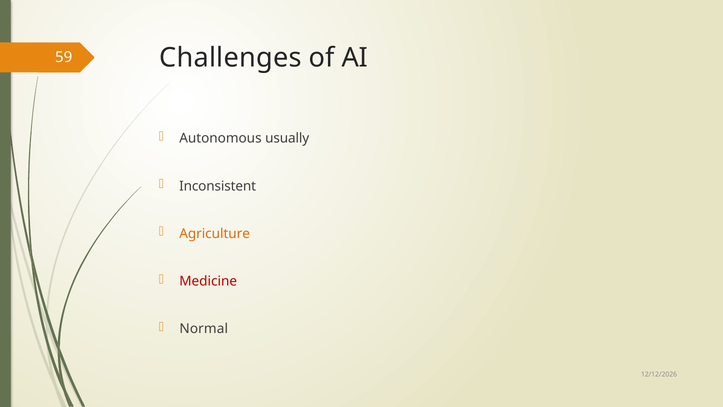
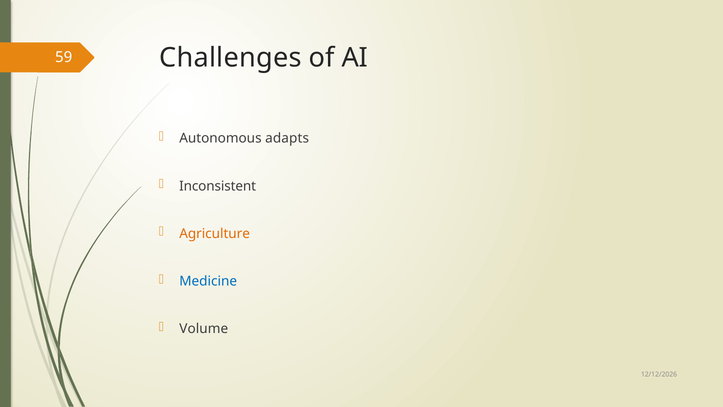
usually: usually -> adapts (287, 138)
Medicine colour: red -> blue (208, 281)
Normal: Normal -> Volume (204, 329)
